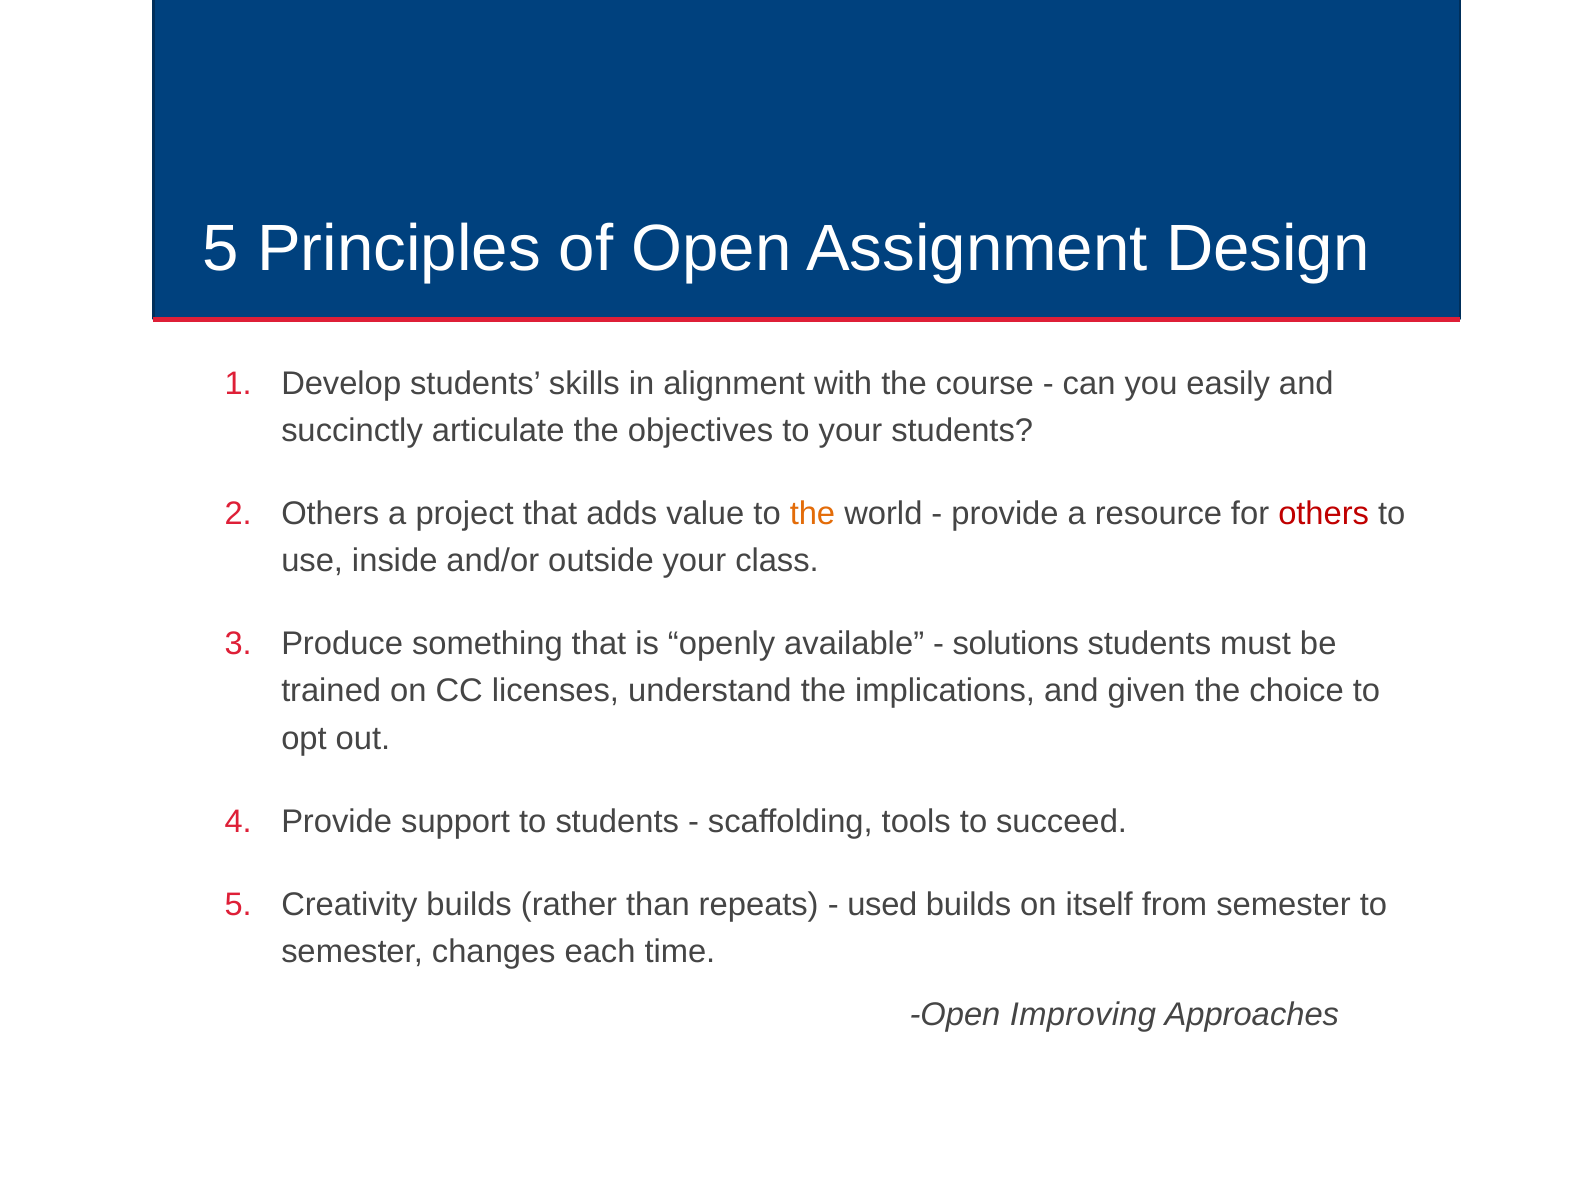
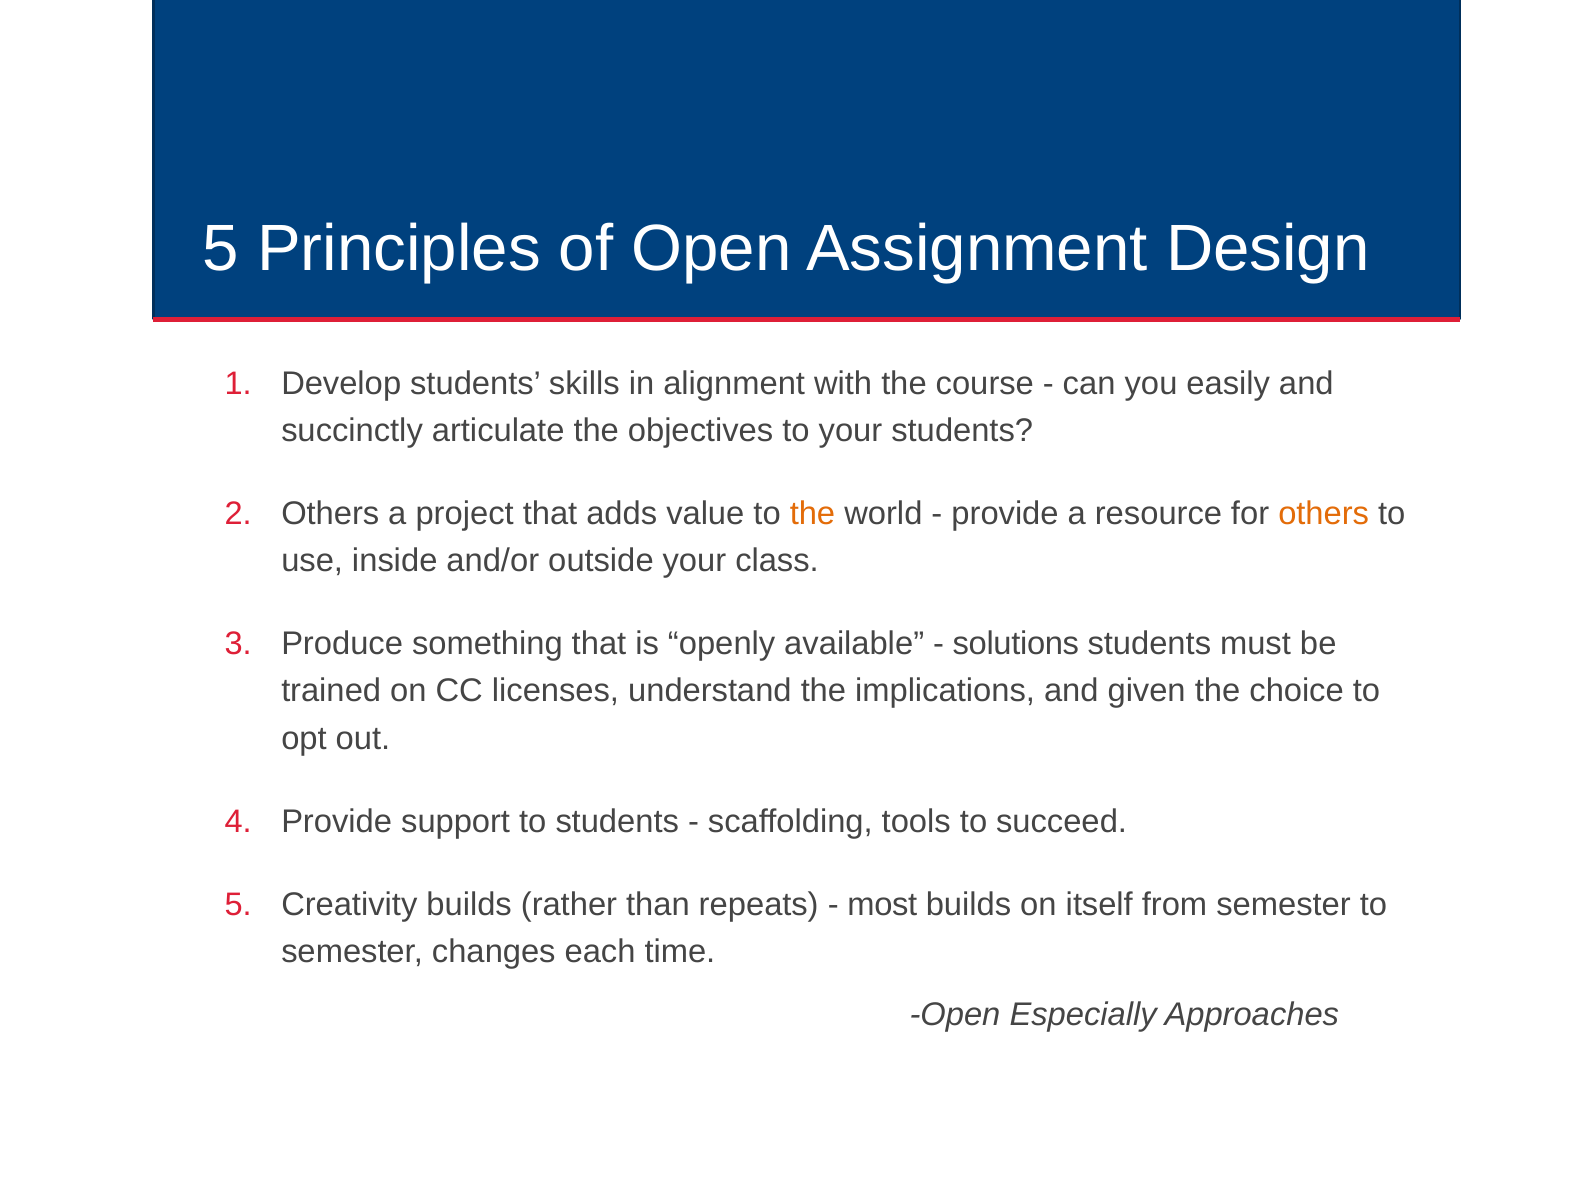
others colour: red -> orange (1324, 514)
used: used -> most (882, 904)
Improving: Improving -> Especially (1083, 1015)
